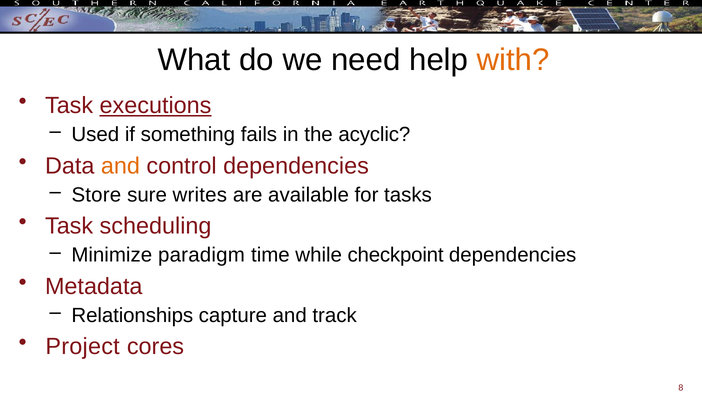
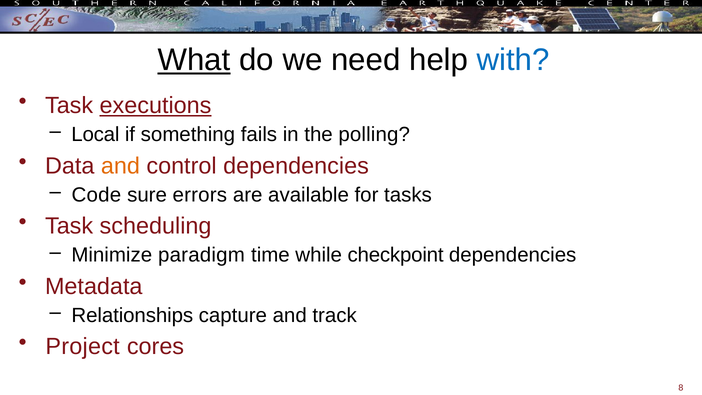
What underline: none -> present (194, 60)
with colour: orange -> blue (513, 60)
Used: Used -> Local (95, 135)
acyclic: acyclic -> polling (374, 135)
Store: Store -> Code (96, 195)
writes: writes -> errors (200, 195)
